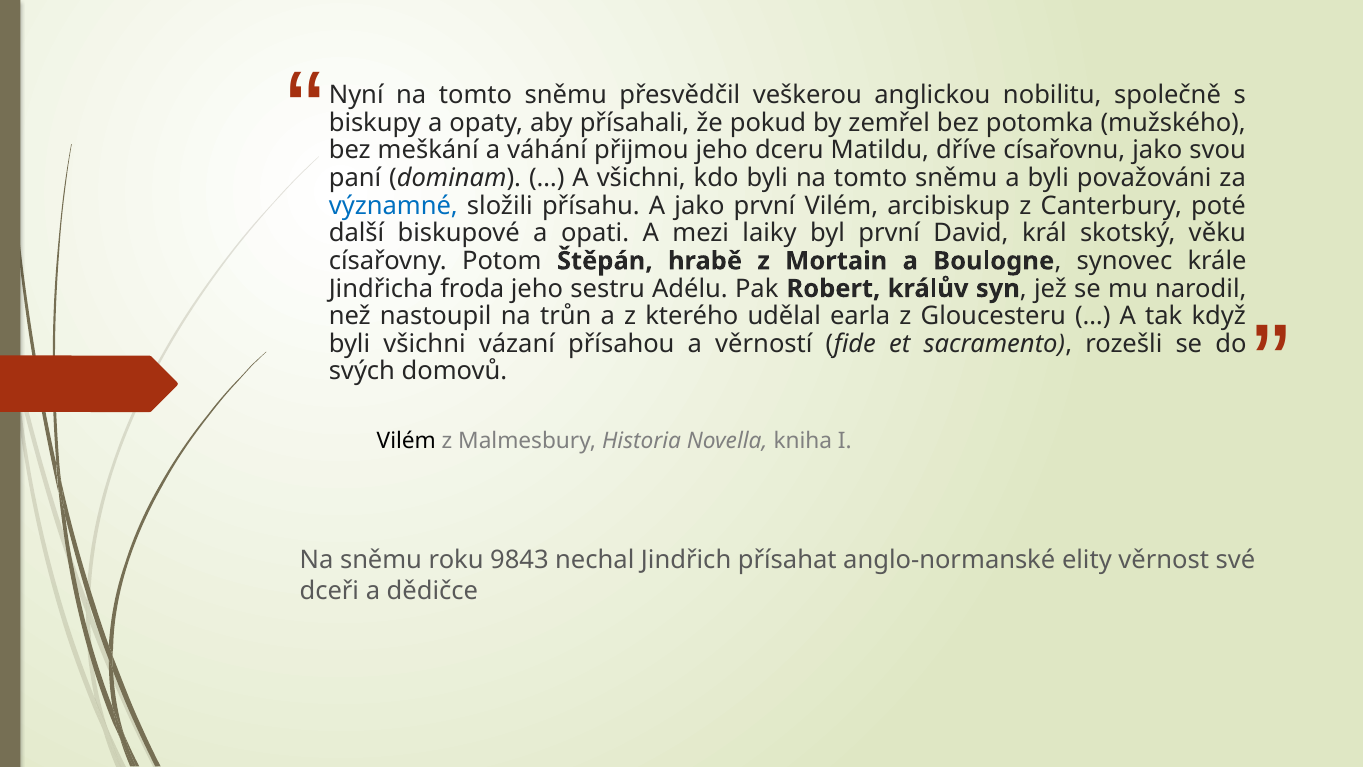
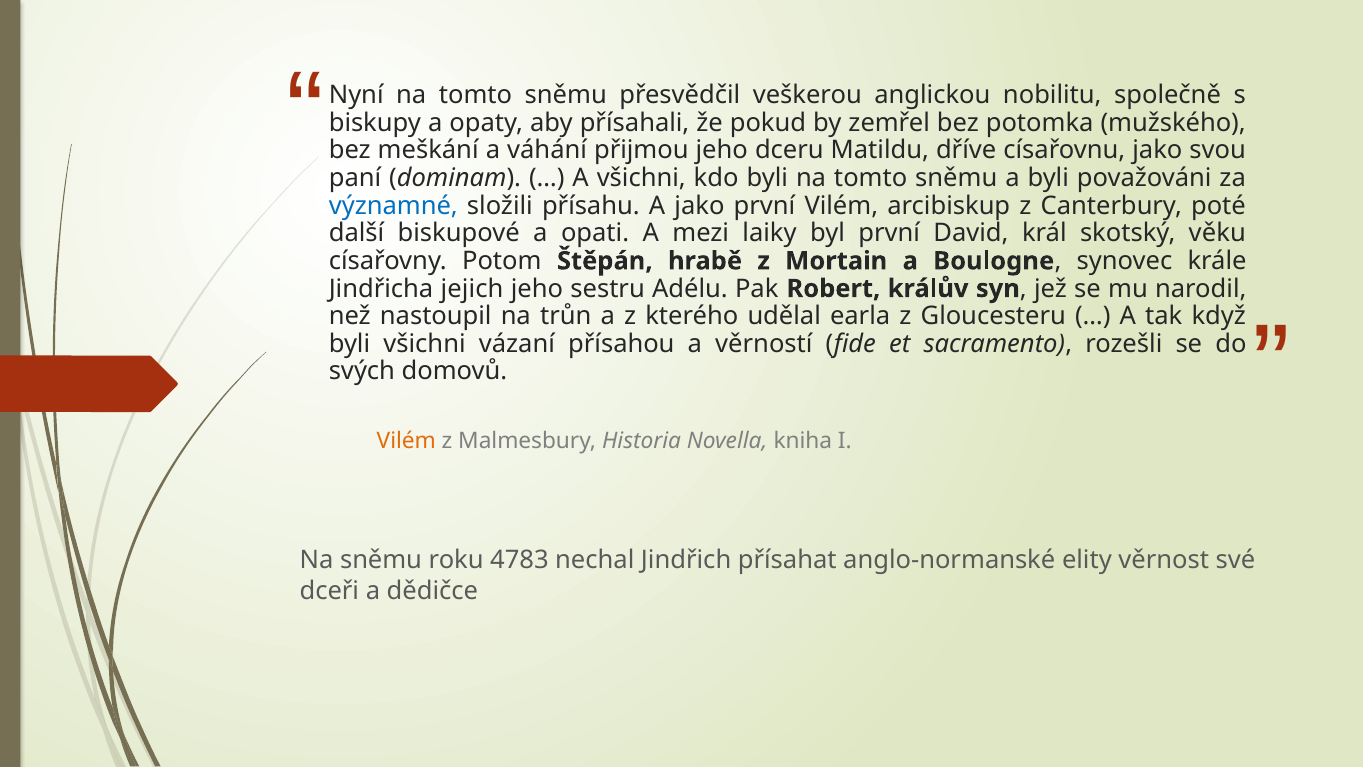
froda: froda -> jejich (472, 288)
Vilém colour: black -> orange (406, 441)
9843: 9843 -> 4783 (519, 560)
